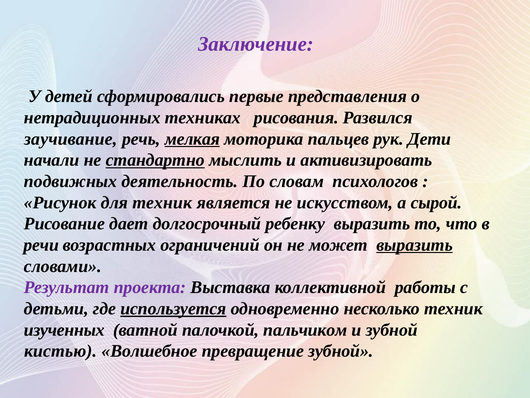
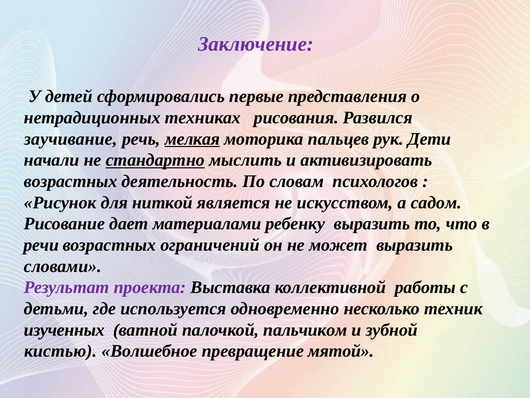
подвижных: подвижных -> возрастных (71, 181)
для техник: техник -> ниткой (162, 202)
сырой: сырой -> садом (436, 202)
долгосрочный: долгосрочный -> материалами (207, 224)
выразить underline: present -> none (415, 245)
используется underline: present -> none (173, 308)
превращение зубной: зубной -> мятой (341, 351)
